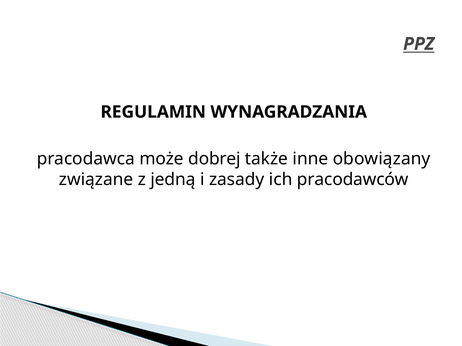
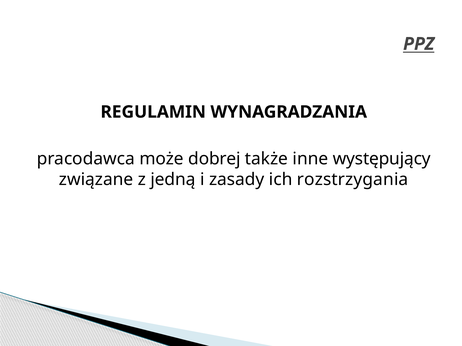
obowiązany: obowiązany -> występujący (382, 159)
pracodawców: pracodawców -> rozstrzygania (353, 180)
